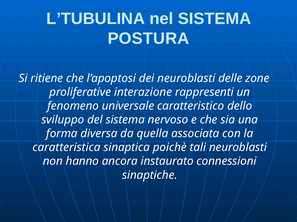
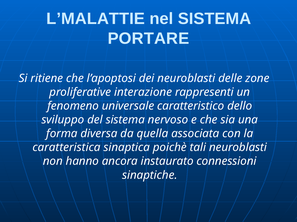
L’TUBULINA: L’TUBULINA -> L’MALATTIE (96, 19)
POSTURA: POSTURA -> PORTARE (148, 39)
